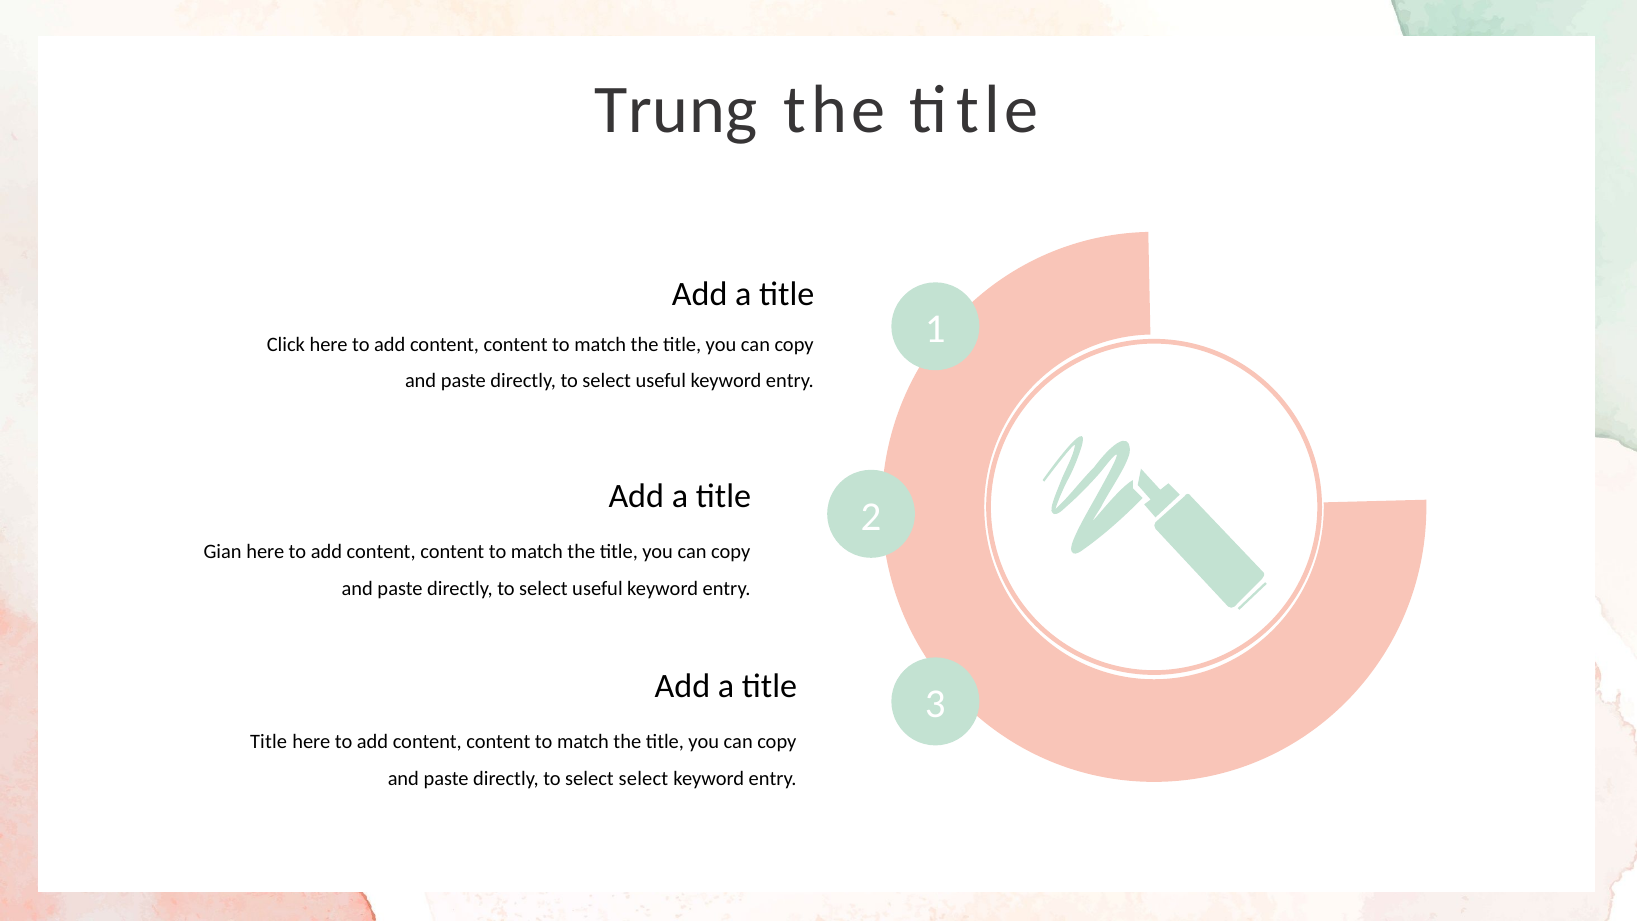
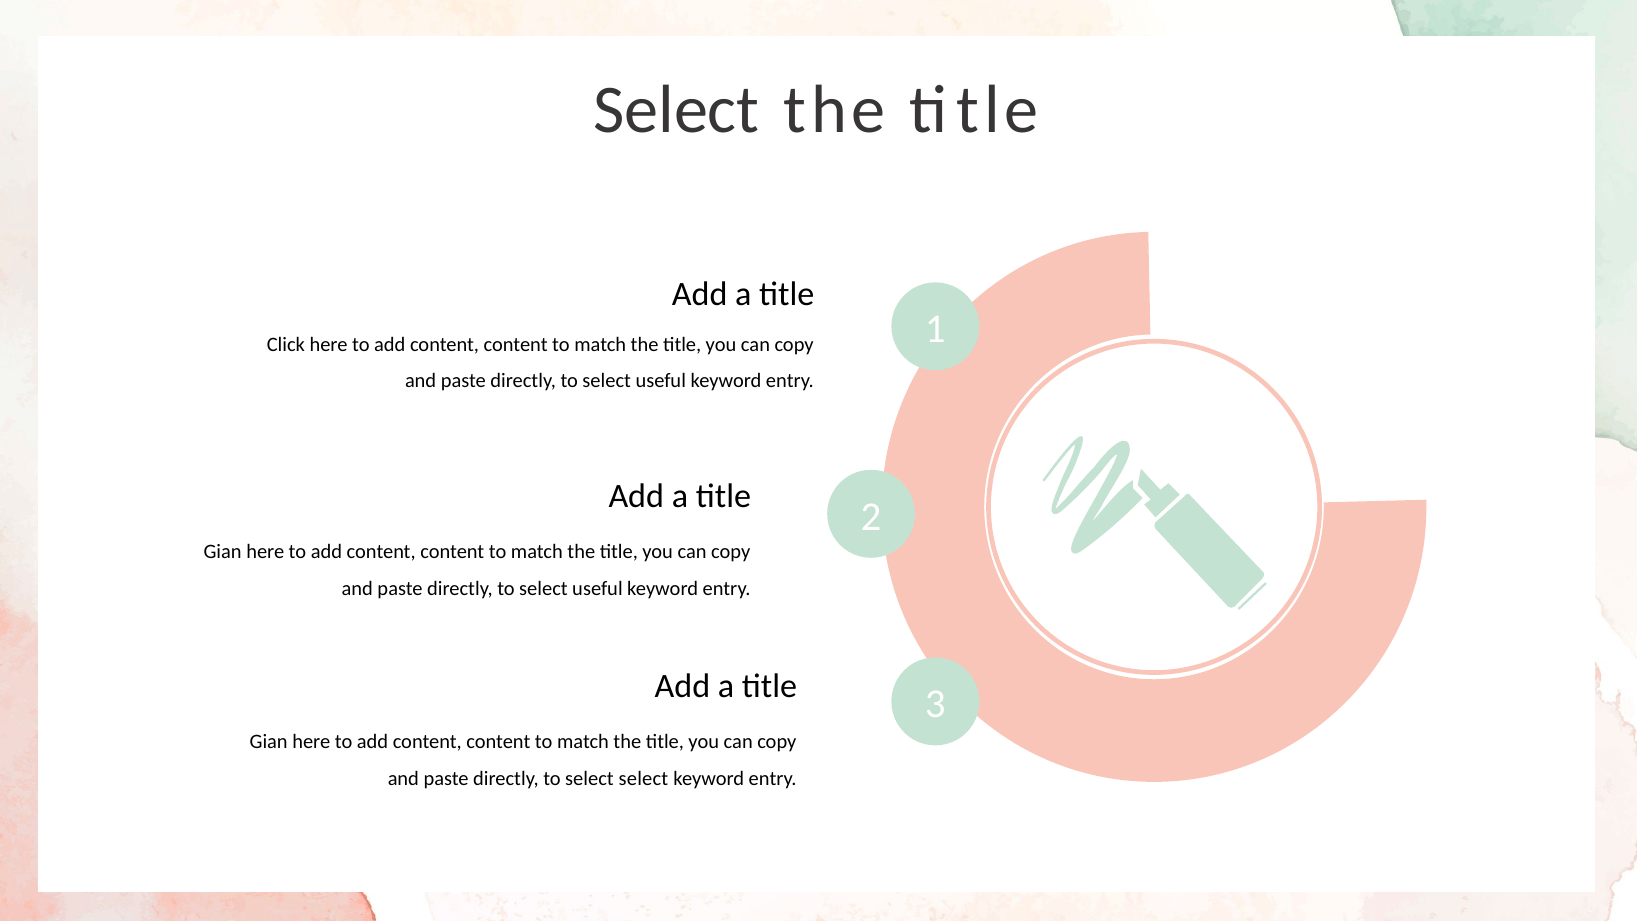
Trung: Trung -> Select (676, 110)
Title: Title -> Gian (269, 741)
